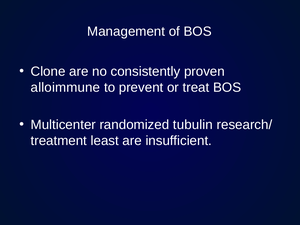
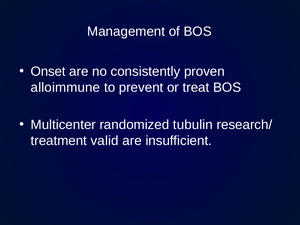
Clone: Clone -> Onset (48, 71)
least: least -> valid (105, 141)
